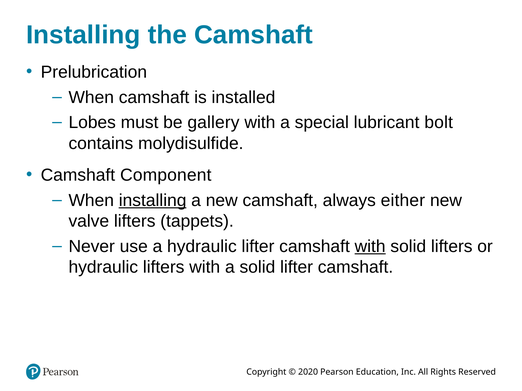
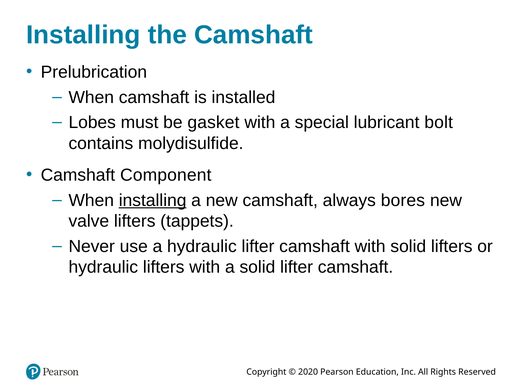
gallery: gallery -> gasket (213, 123)
either: either -> bores (403, 201)
with underline: present -> none (370, 247)
